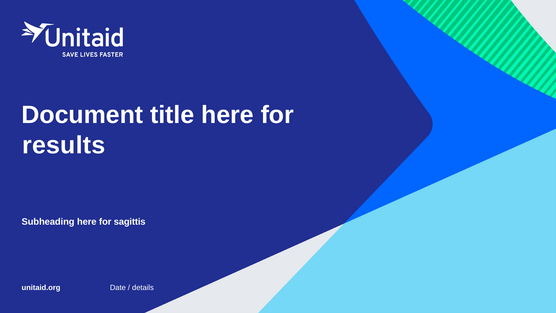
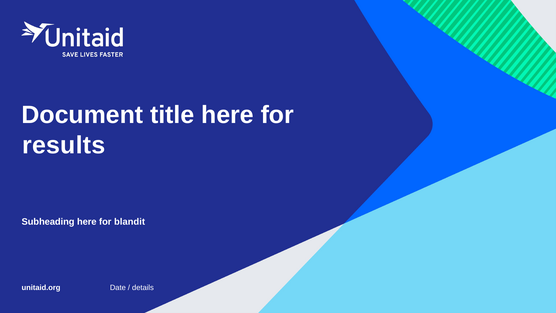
sagittis: sagittis -> blandit (130, 221)
